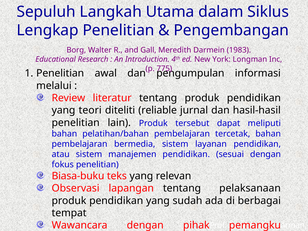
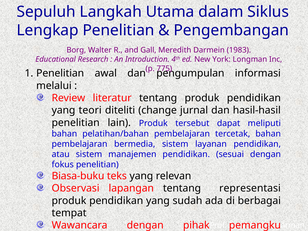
reliable: reliable -> change (158, 110)
pelaksanaan: pelaksanaan -> representasi (250, 188)
